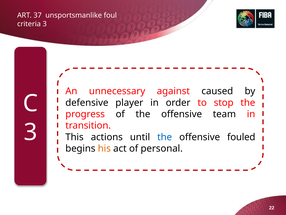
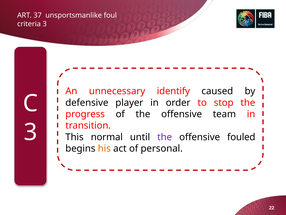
against: against -> identify (173, 91)
actions: actions -> normal (107, 137)
the colour: blue -> purple (165, 137)
